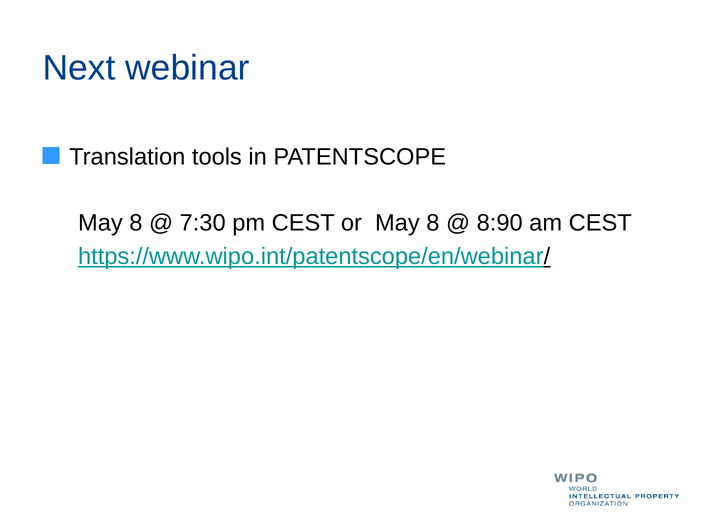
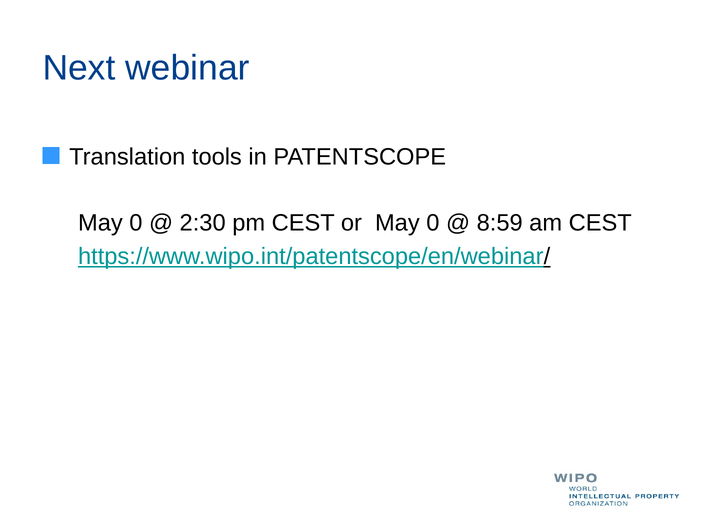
8: 8 -> 0 (136, 223)
7:30: 7:30 -> 2:30 (203, 223)
or May 8: 8 -> 0 (433, 223)
8:90: 8:90 -> 8:59 (500, 223)
